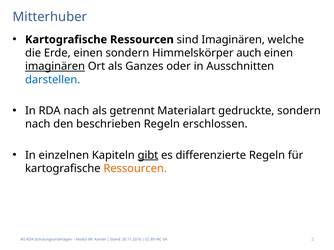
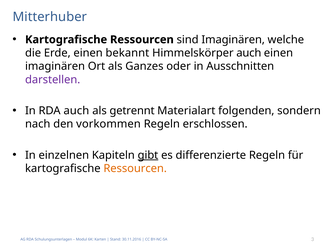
einen sondern: sondern -> bekannt (127, 53)
imaginären underline: present -> none (55, 66)
darstellen colour: blue -> purple (53, 80)
RDA nach: nach -> auch (76, 111)
gedruckte: gedruckte -> folgenden (246, 111)
beschrieben: beschrieben -> vorkommen (108, 124)
